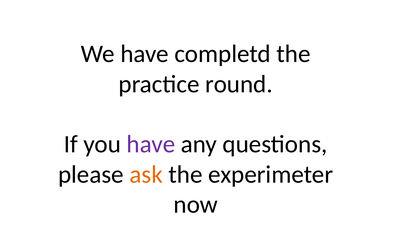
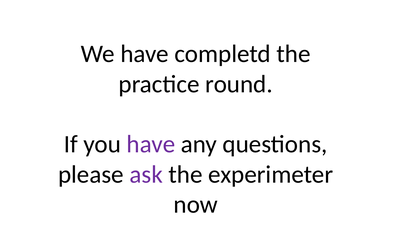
ask colour: orange -> purple (146, 175)
